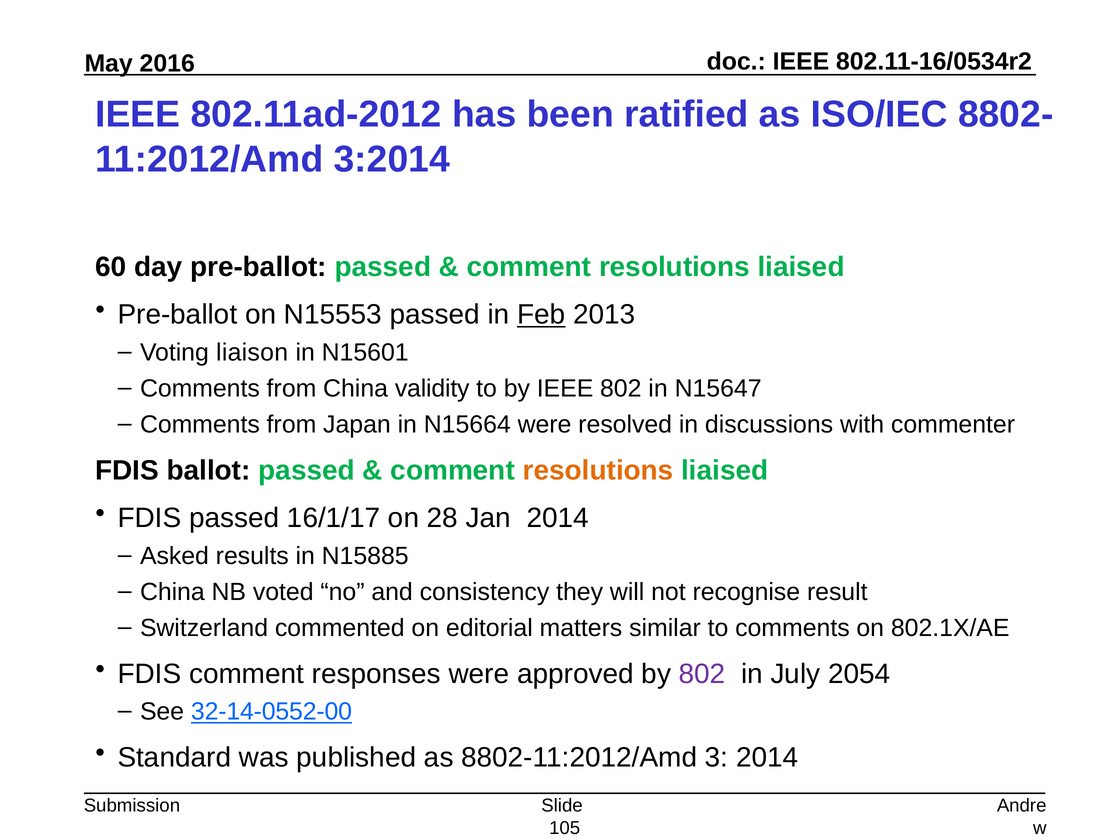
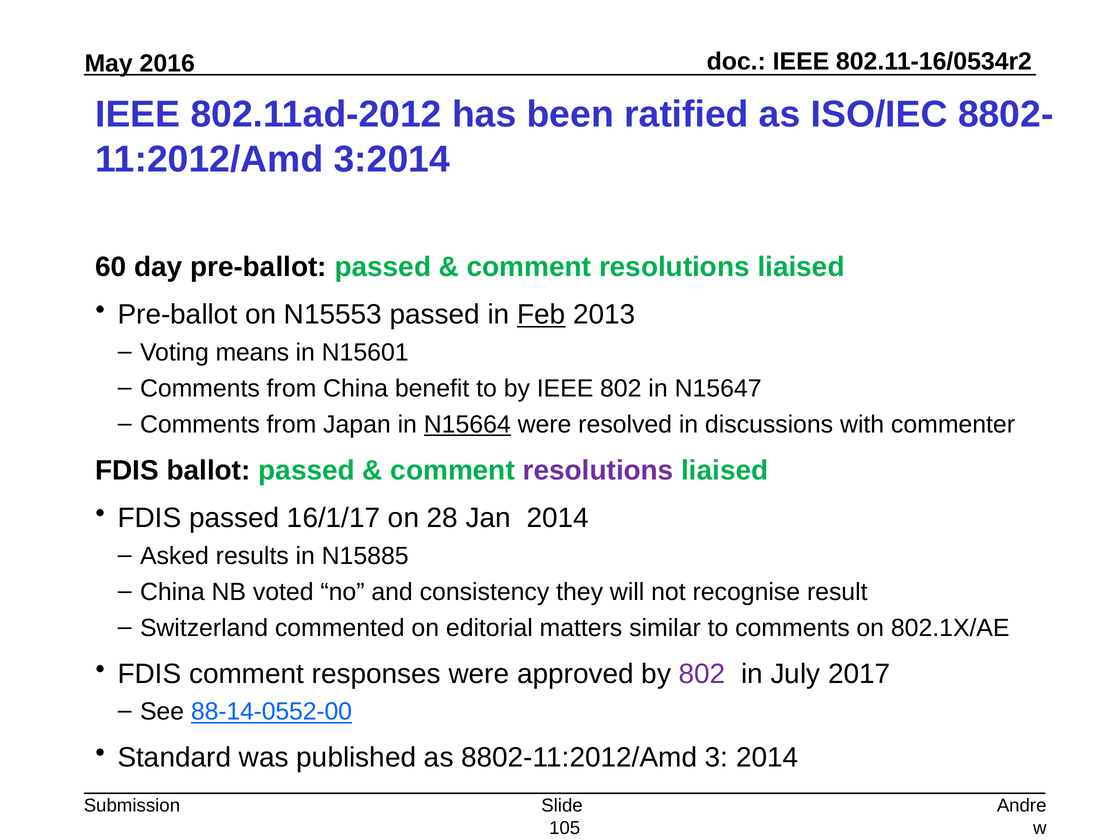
liaison: liaison -> means (252, 352)
validity: validity -> benefit (432, 388)
N15664 underline: none -> present (467, 425)
resolutions colour: orange -> purple (598, 471)
2054: 2054 -> 2017 (859, 674)
32-14-0552-00: 32-14-0552-00 -> 88-14-0552-00 (271, 712)
